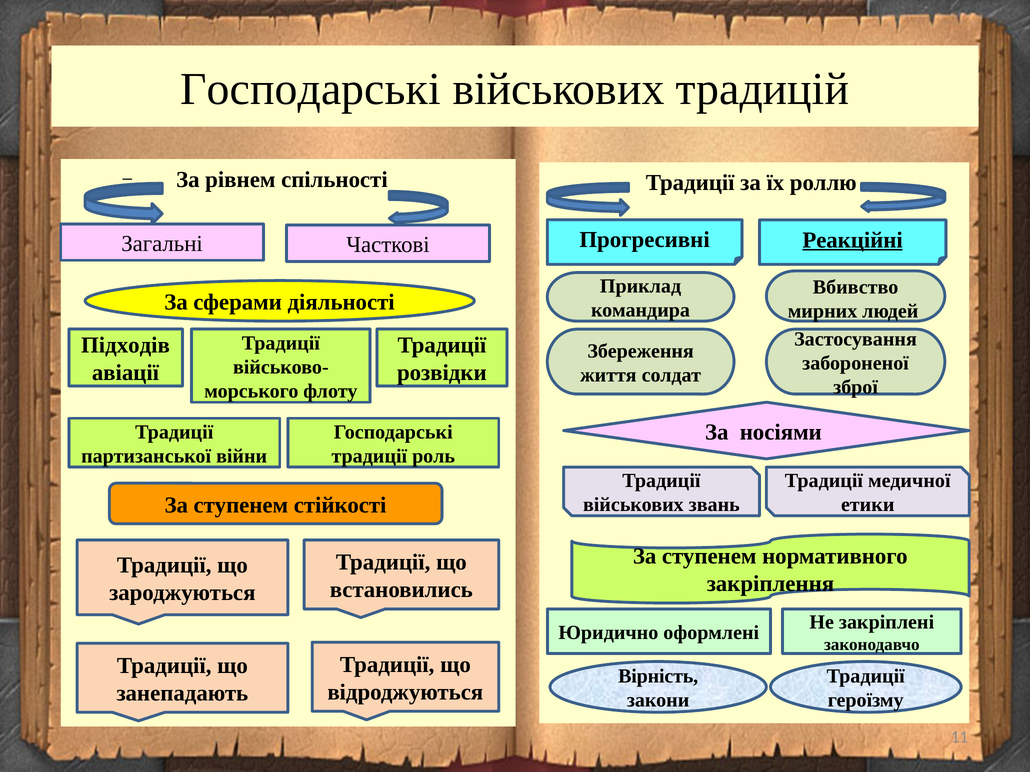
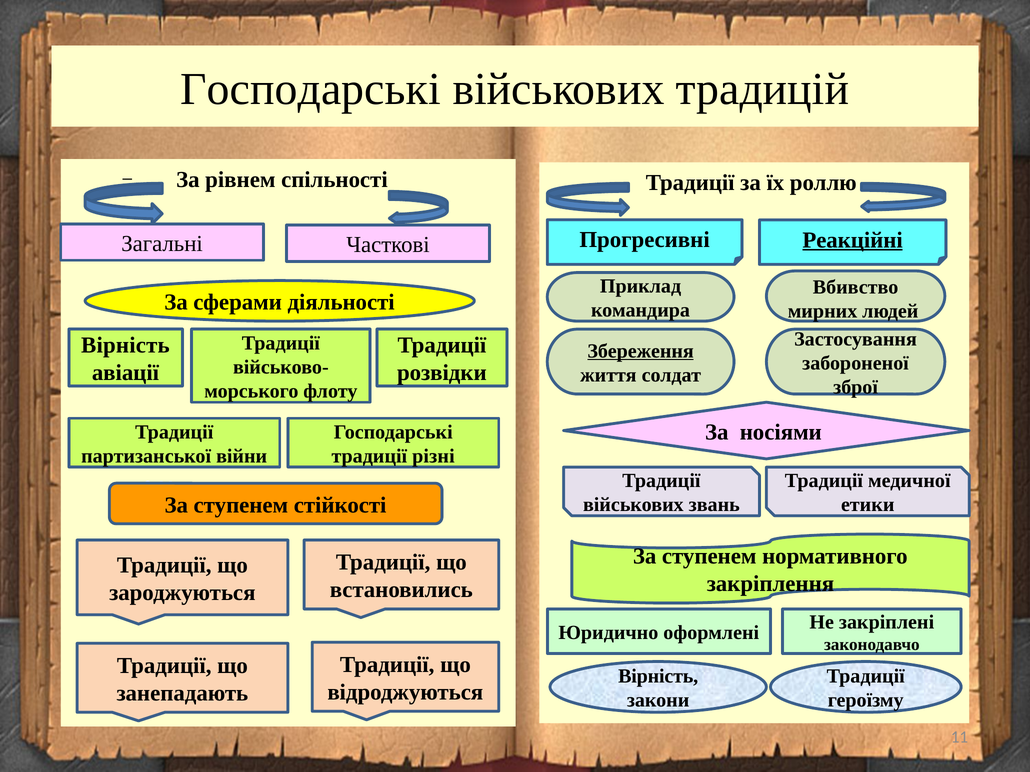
Підходів: Підходів -> Вірність (125, 346)
Збереження underline: none -> present (641, 351)
роль: роль -> різні (433, 456)
